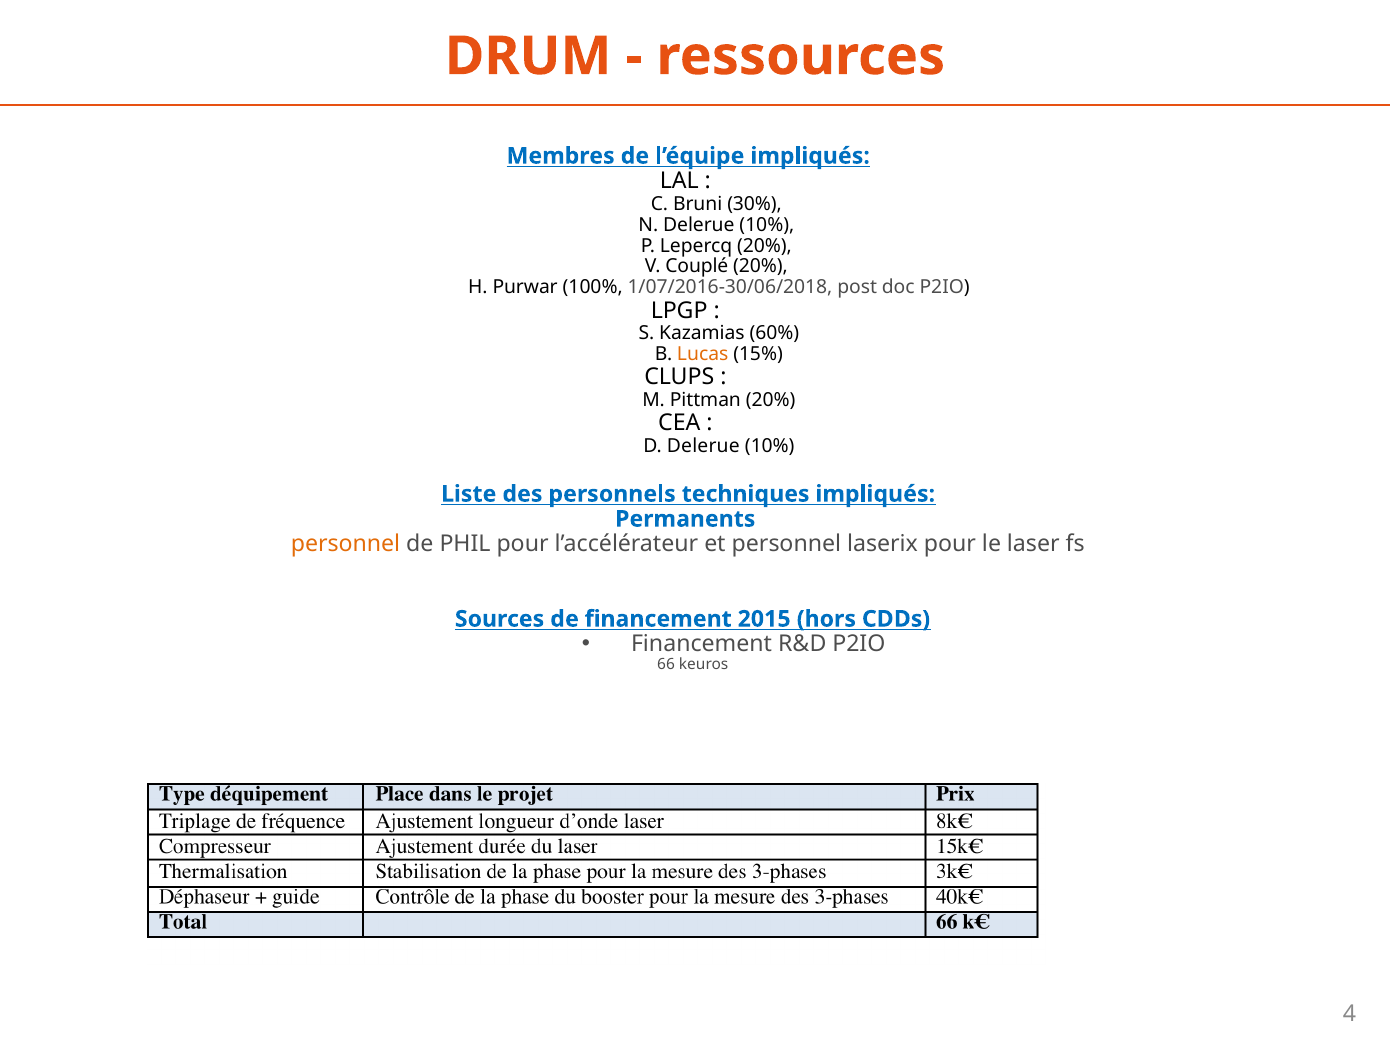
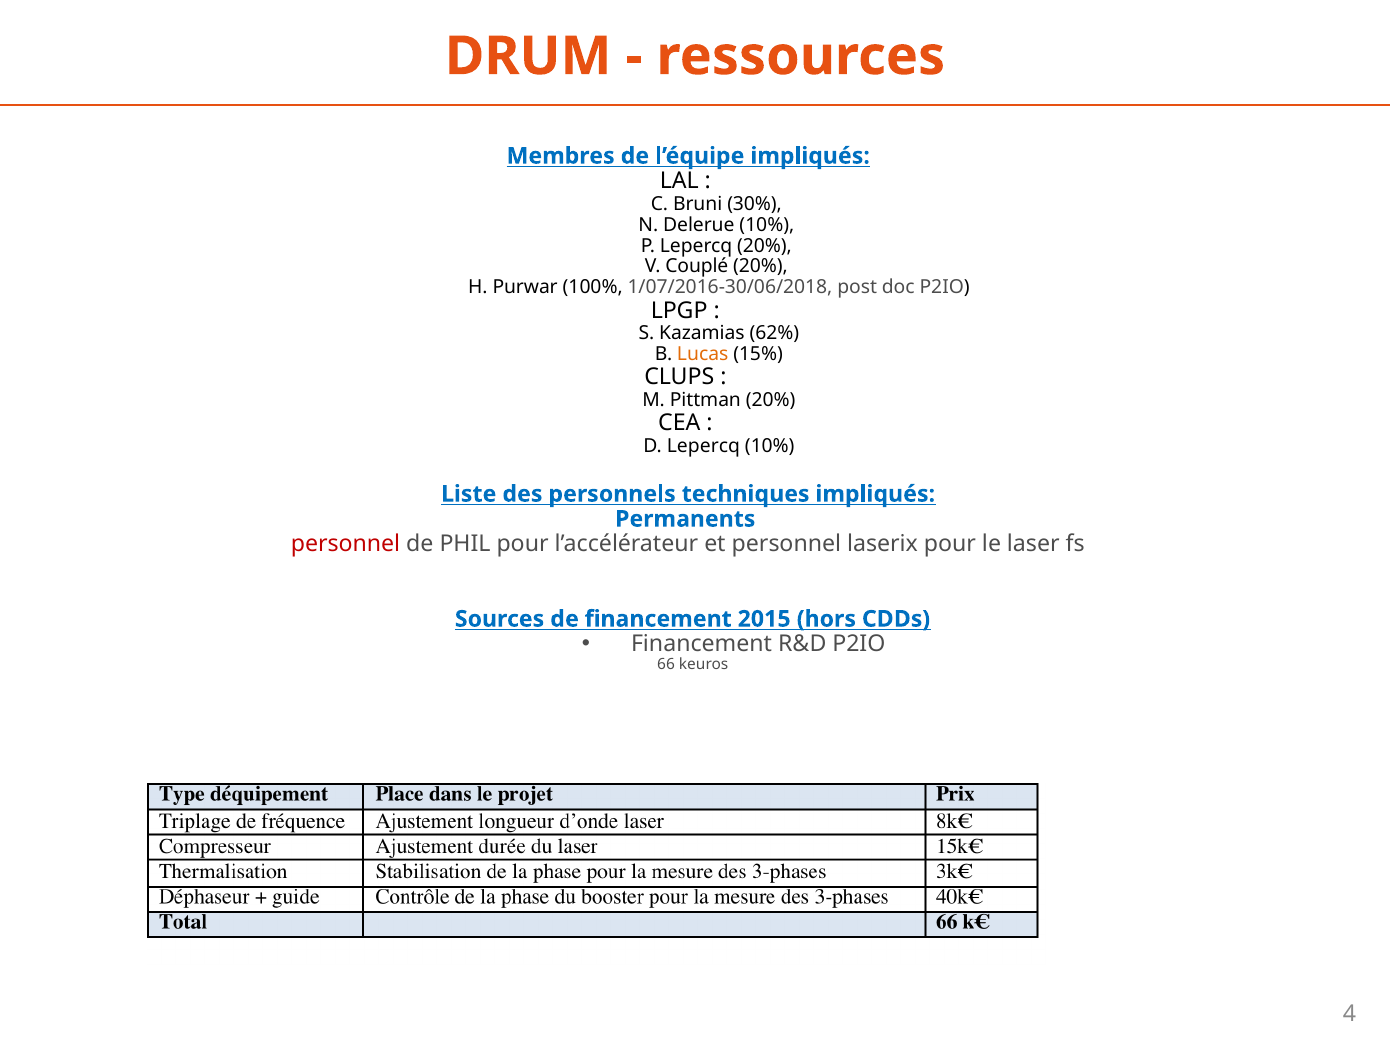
60%: 60% -> 62% (774, 334)
D Delerue: Delerue -> Lepercq (703, 446)
personnel colour: orange -> red (345, 544)
